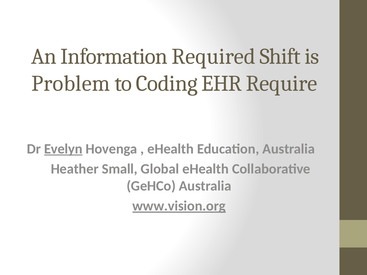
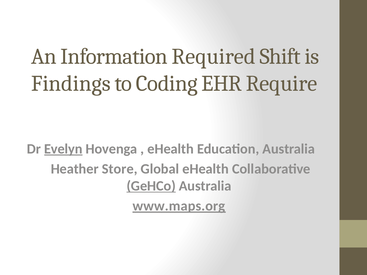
Problem: Problem -> Findings (71, 83)
Small: Small -> Store (120, 169)
GeHCo underline: none -> present (151, 186)
www.vision.org: www.vision.org -> www.maps.org (179, 206)
